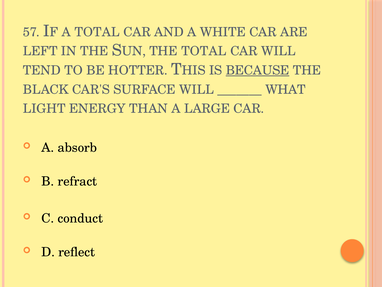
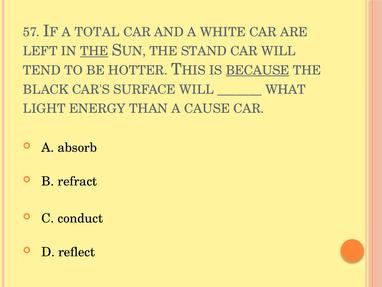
THE underline: none -> present (94, 51)
THE TOTAL: TOTAL -> STAND (204, 51)
LARGE: LARGE -> CAUSE (207, 108)
